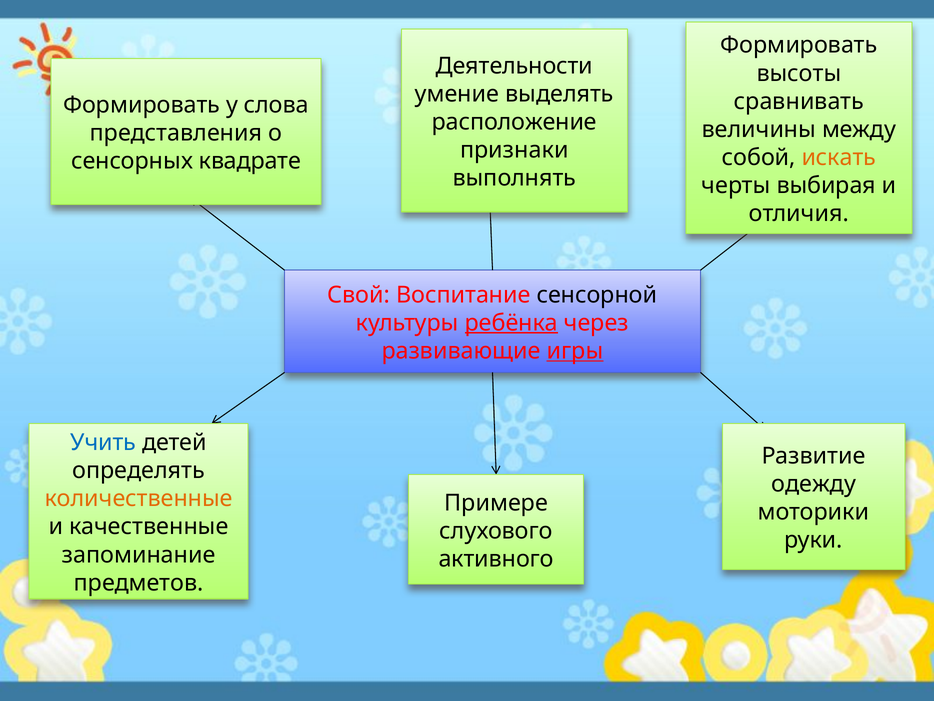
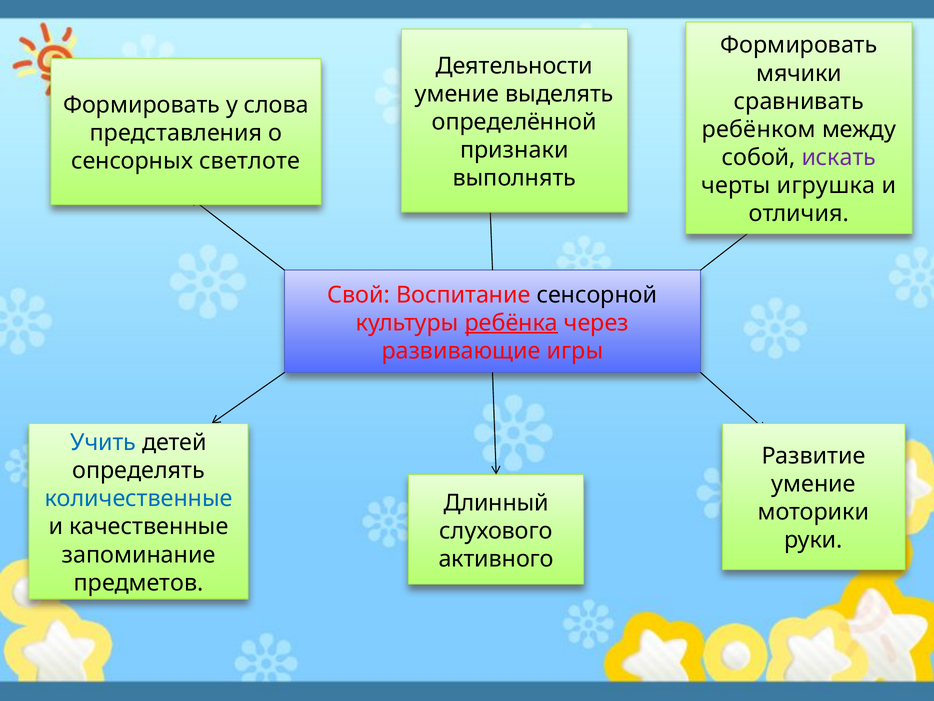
высоты: высоты -> мячики (799, 73)
расположение: расположение -> определённой (514, 122)
величины: величины -> ребёнком (759, 129)
искать colour: orange -> purple (839, 157)
квадрате: квадрате -> светлоте (250, 161)
выбирая: выбирая -> игрушка (826, 185)
игры underline: present -> none (575, 351)
одежду: одежду -> умение (814, 484)
количественные colour: orange -> blue (139, 498)
Примере: Примере -> Длинный (496, 503)
